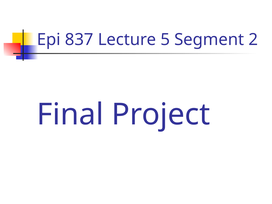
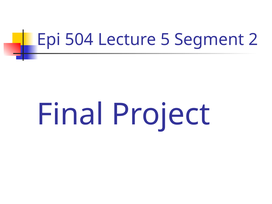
837: 837 -> 504 (79, 40)
